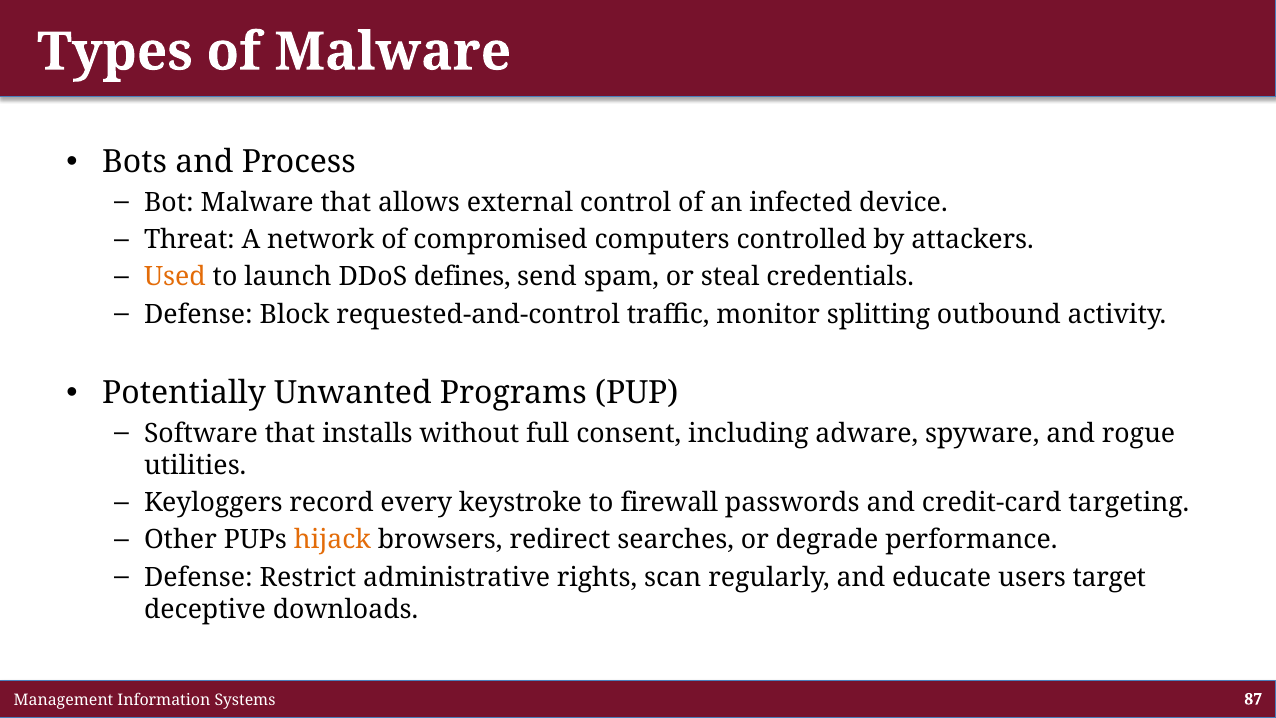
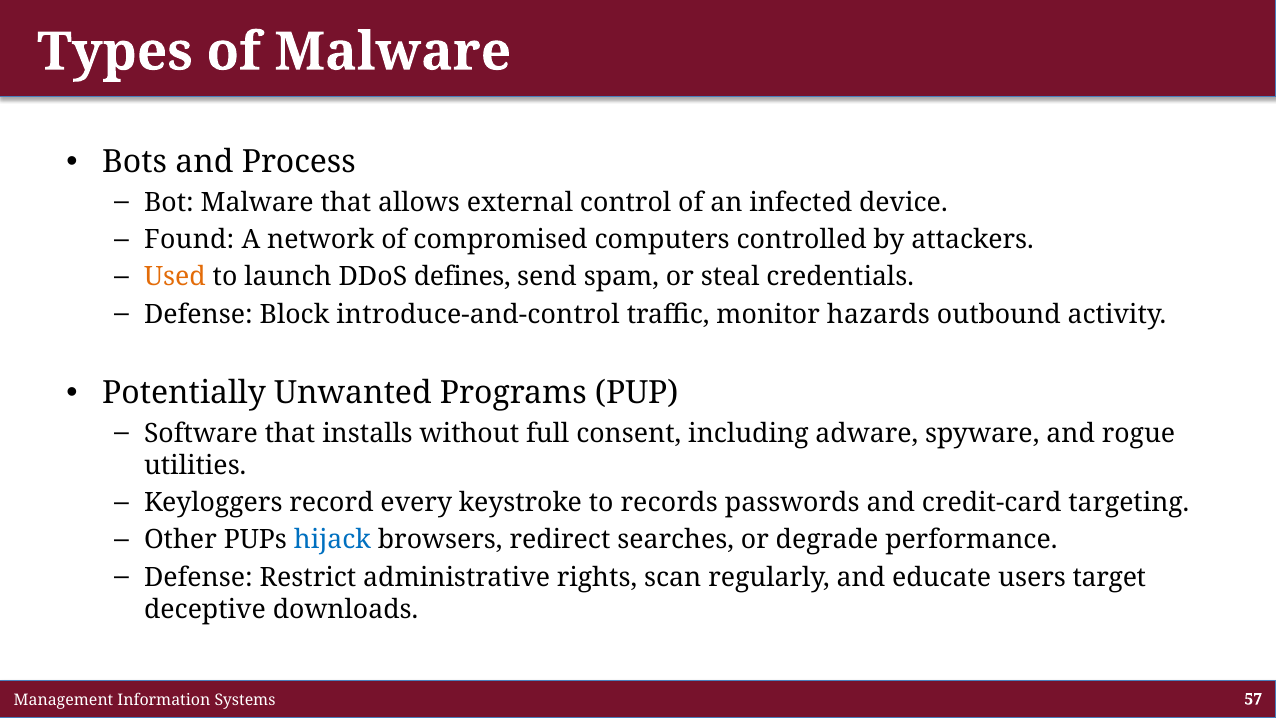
Threat: Threat -> Found (189, 240)
requested-and-control: requested-and-control -> introduce-and-control (478, 314)
splitting: splitting -> hazards (878, 314)
firewall: firewall -> records (669, 503)
hijack colour: orange -> blue (332, 540)
87: 87 -> 57 (1253, 699)
